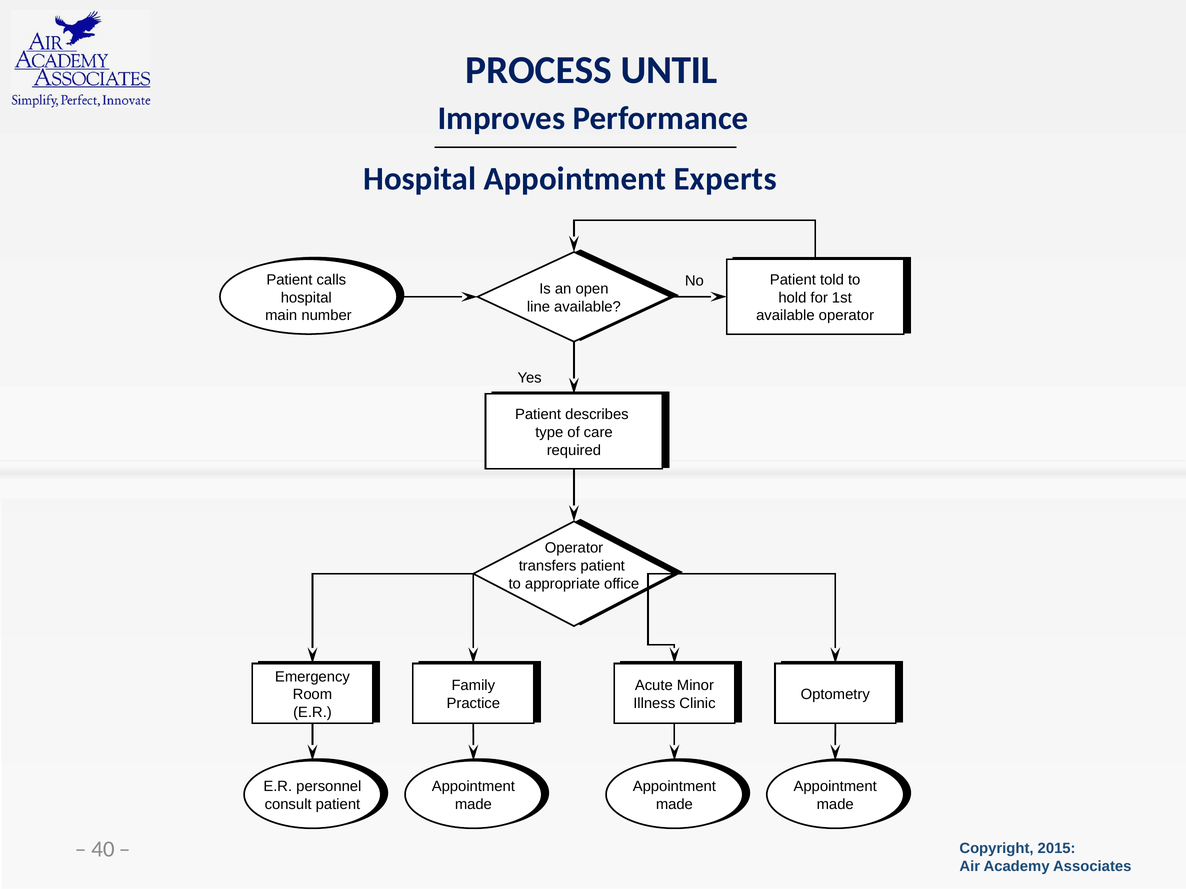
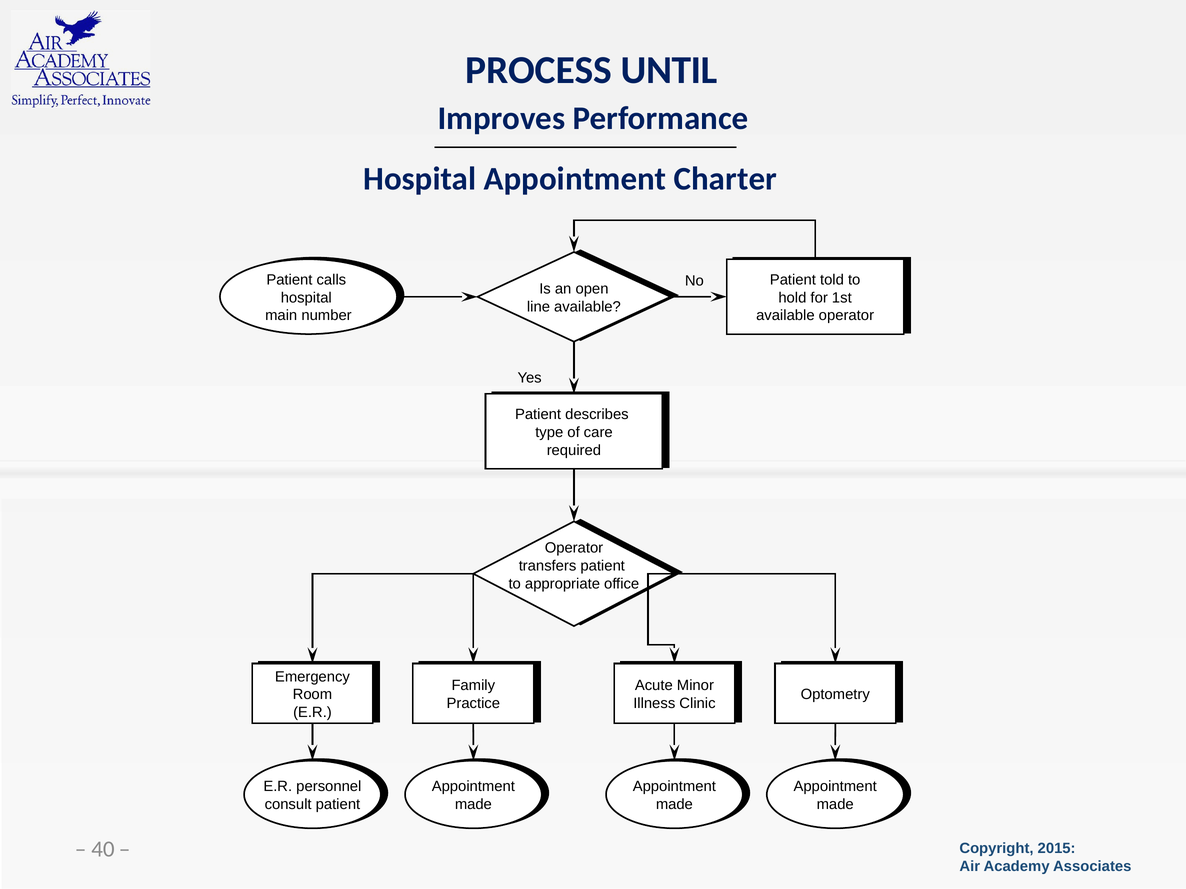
Experts: Experts -> Charter (725, 179)
